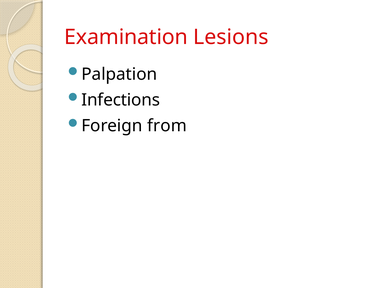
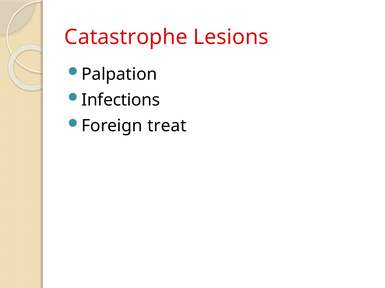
Examination: Examination -> Catastrophe (126, 37)
from: from -> treat (167, 126)
